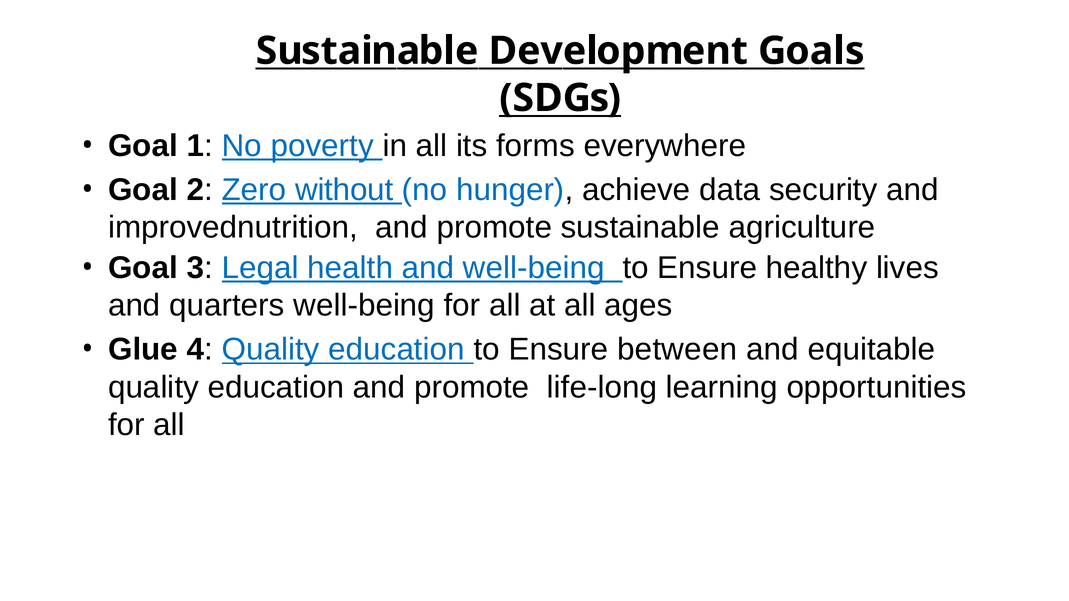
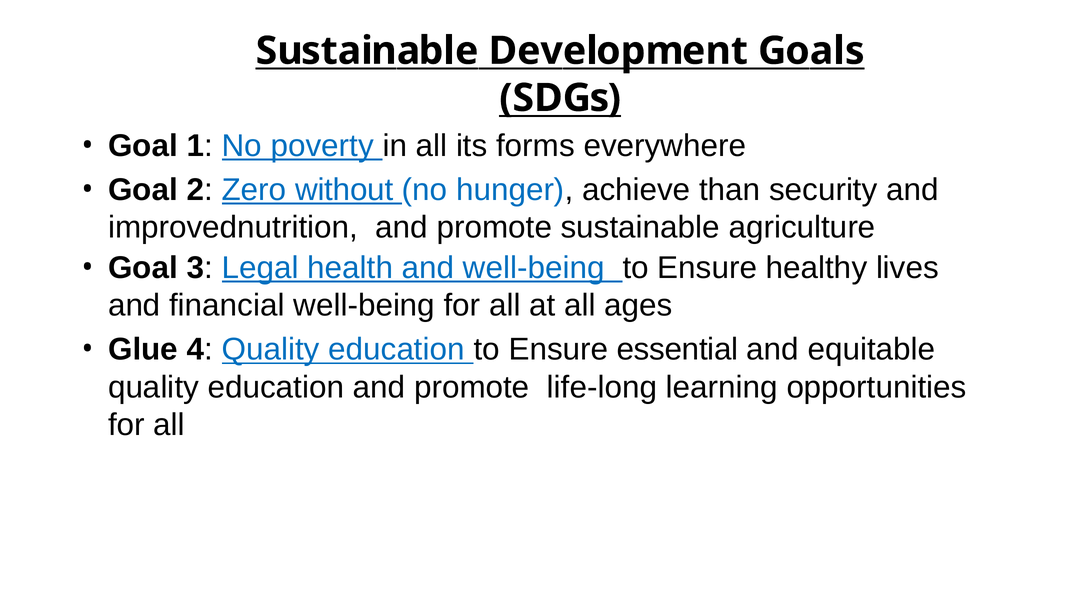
data: data -> than (730, 190)
quarters: quarters -> financial (227, 306)
between: between -> essential (678, 350)
